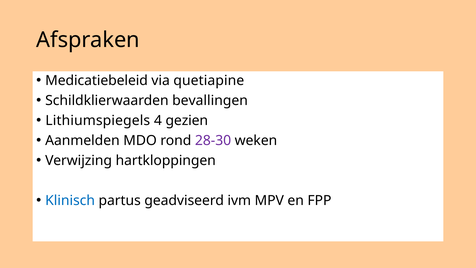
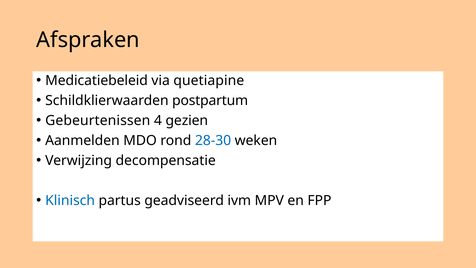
bevallingen: bevallingen -> postpartum (210, 100)
Lithiumspiegels: Lithiumspiegels -> Gebeurtenissen (98, 120)
28-30 colour: purple -> blue (213, 140)
hartkloppingen: hartkloppingen -> decompensatie (166, 160)
